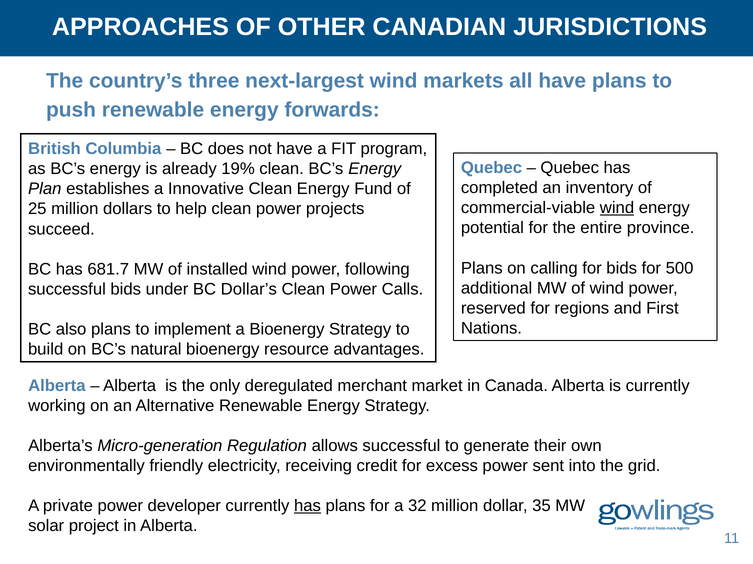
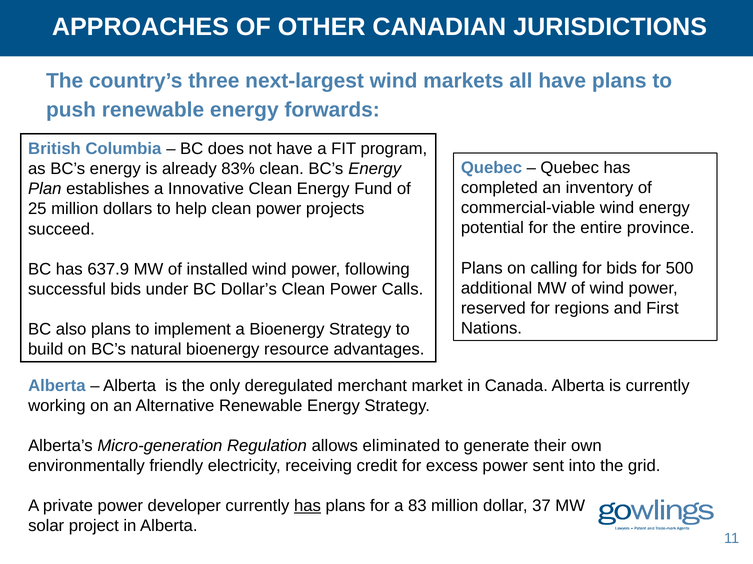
19%: 19% -> 83% (238, 169)
wind underline: present -> none (617, 208)
681.7: 681.7 -> 637.9 (108, 269)
allows successful: successful -> eliminated (401, 446)
32: 32 -> 83 (417, 507)
35: 35 -> 37 (541, 507)
